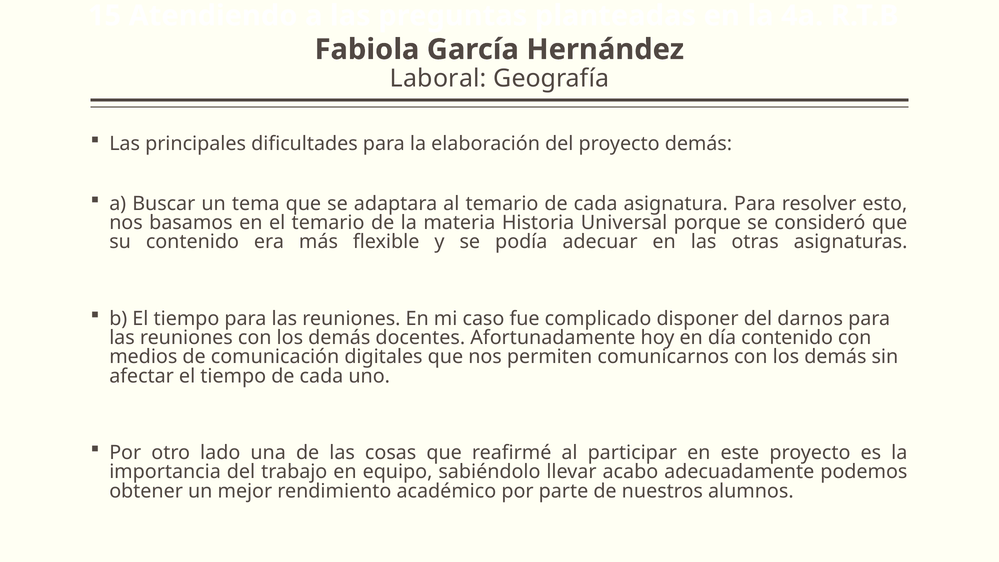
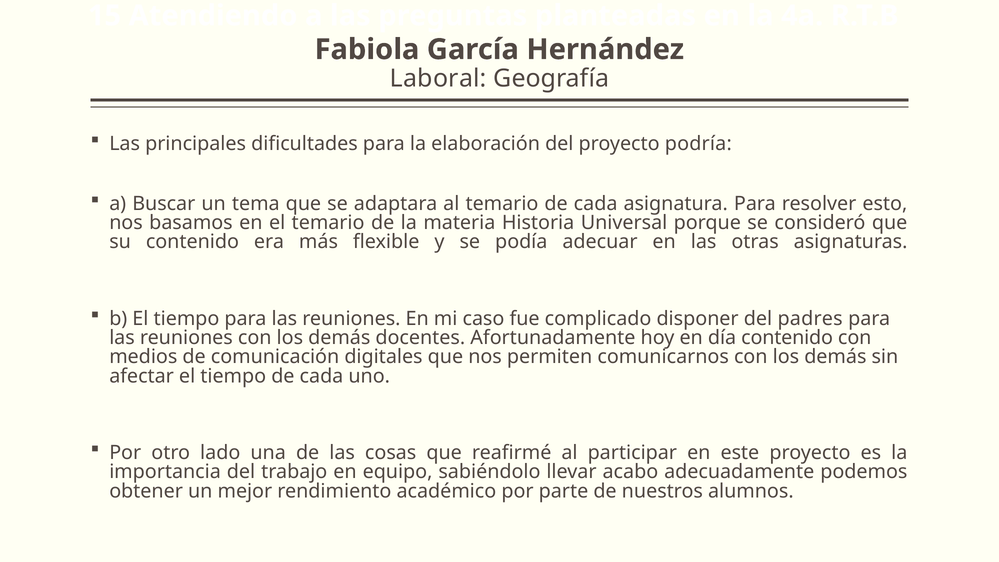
proyecto demás: demás -> podría (698, 144)
darnos: darnos -> padres (810, 318)
